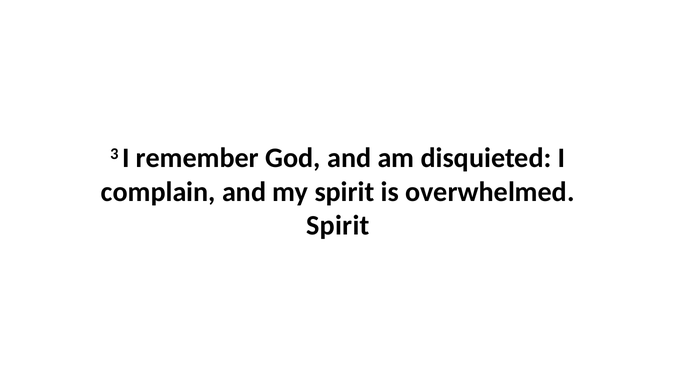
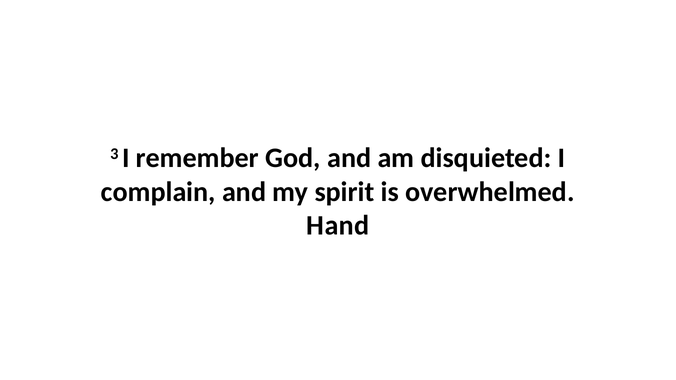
Spirit: Spirit -> Hand (338, 226)
